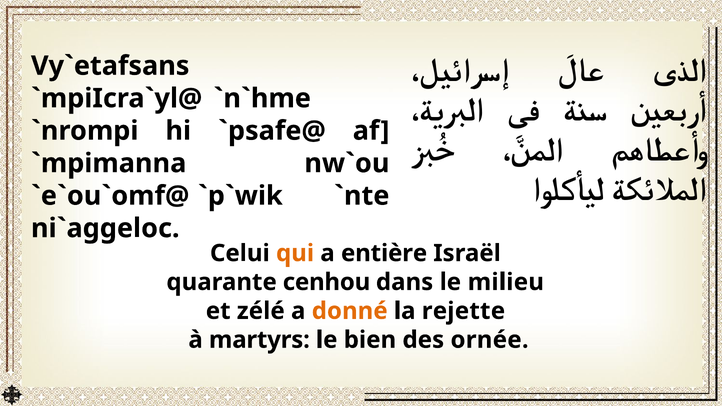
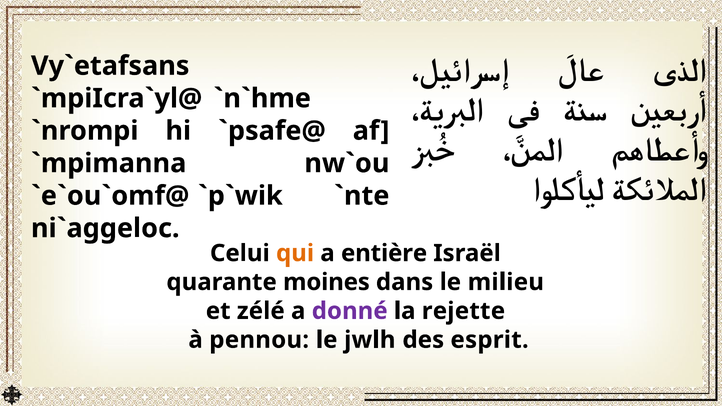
cenhou: cenhou -> moines (326, 282)
donné colour: orange -> purple (350, 311)
martyrs: martyrs -> pennou (259, 340)
bien: bien -> jwlh (370, 340)
ornée: ornée -> esprit (490, 340)
